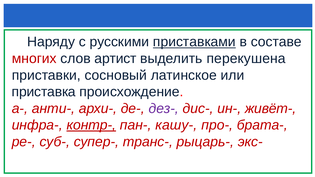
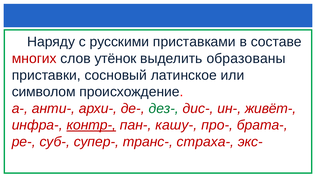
приставками underline: present -> none (194, 42)
артист: артист -> утёнок (115, 59)
перекушена: перекушена -> образованы (246, 59)
приставка: приставка -> символом (44, 92)
дез- colour: purple -> green (164, 109)
рыцарь-: рыцарь- -> страха- (205, 142)
